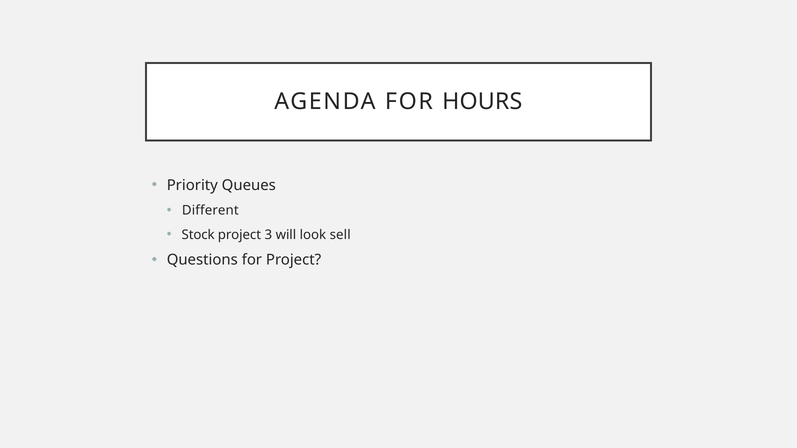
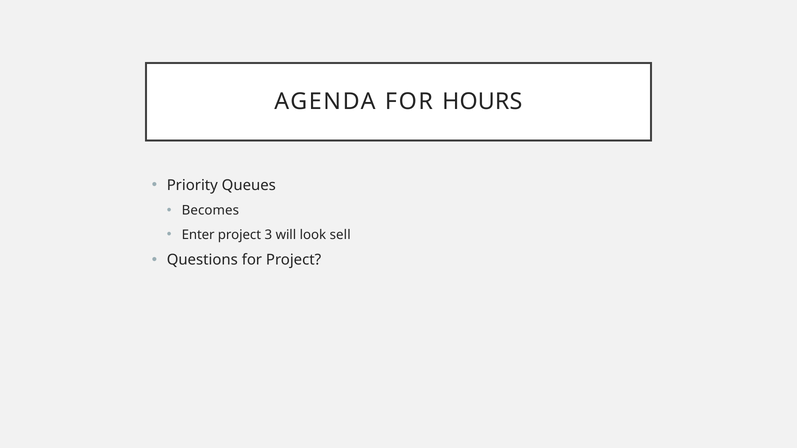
Different: Different -> Becomes (210, 211)
Stock: Stock -> Enter (198, 235)
